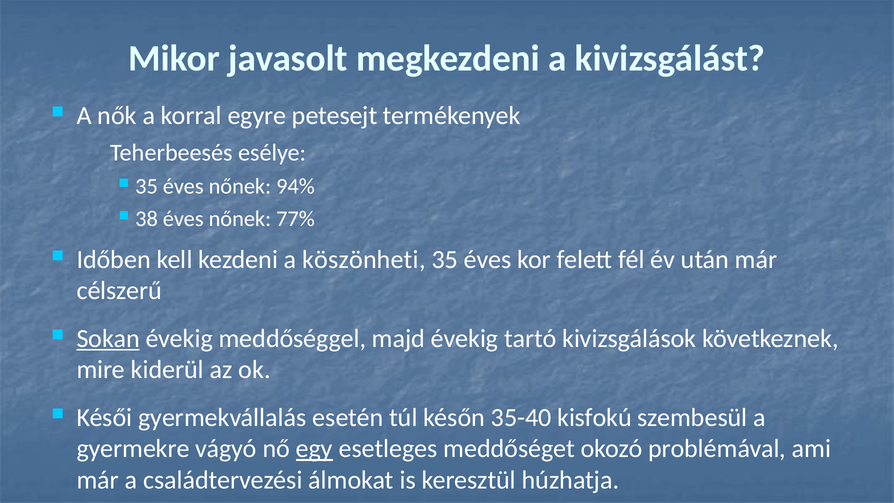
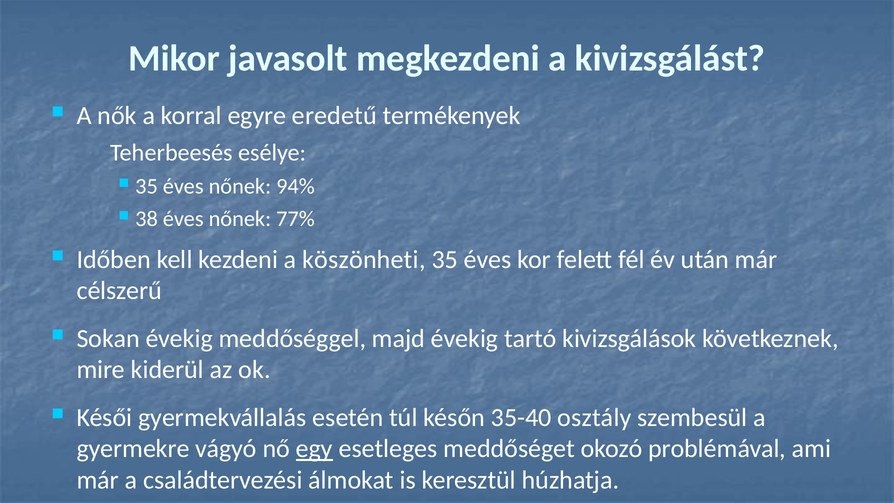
petesejt: petesejt -> eredetű (334, 116)
Sokan underline: present -> none (108, 338)
kisfokú: kisfokú -> osztály (594, 417)
